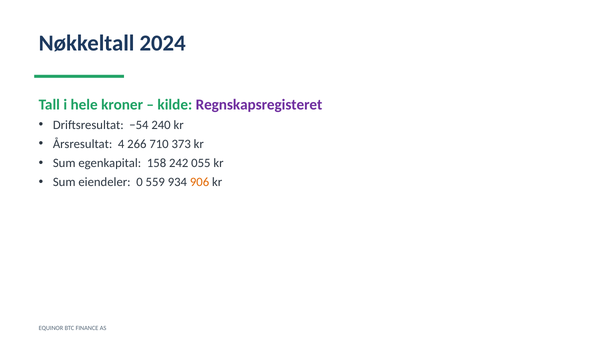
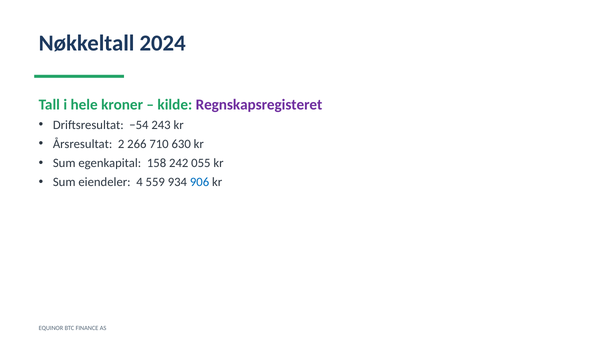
240: 240 -> 243 (161, 125)
4: 4 -> 2 (121, 144)
373: 373 -> 630 (181, 144)
0: 0 -> 4 (140, 182)
906 colour: orange -> blue (200, 182)
